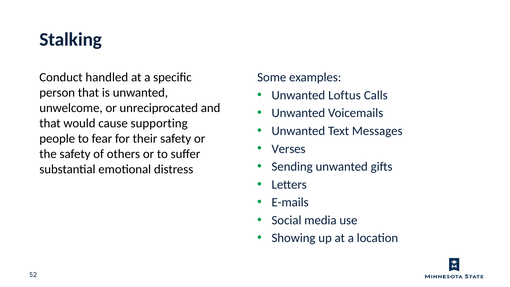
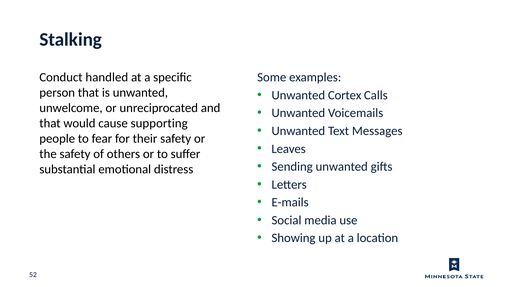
Loftus: Loftus -> Cortex (345, 95)
Verses: Verses -> Leaves (289, 149)
